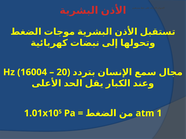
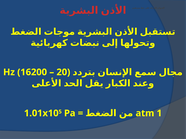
16004: 16004 -> 16200 (34, 72)
